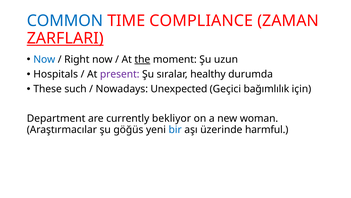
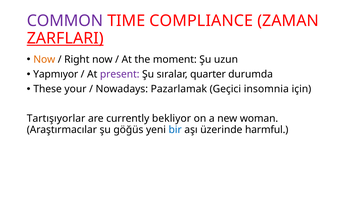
COMMON colour: blue -> purple (65, 21)
Now colour: blue -> orange (44, 59)
the underline: present -> none (142, 59)
Hospitals: Hospitals -> Yapmıyor (56, 74)
healthy: healthy -> quarter (208, 74)
such: such -> your (75, 89)
Unexpected: Unexpected -> Pazarlamak (179, 89)
bağımlılık: bağımlılık -> insomnia (266, 89)
Department: Department -> Tartışıyorlar (56, 118)
